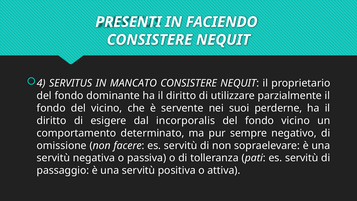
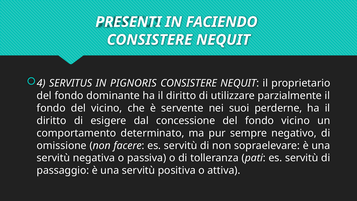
MANCATO: MANCATO -> PIGNORIS (133, 83)
incorporalis: incorporalis -> concessione (186, 120)
